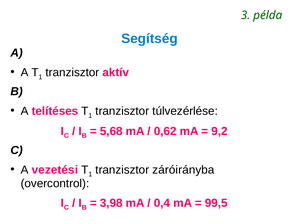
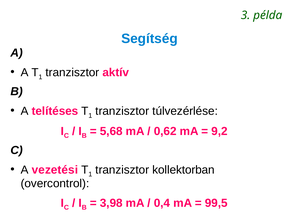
záróirányba: záróirányba -> kollektorban (183, 170)
